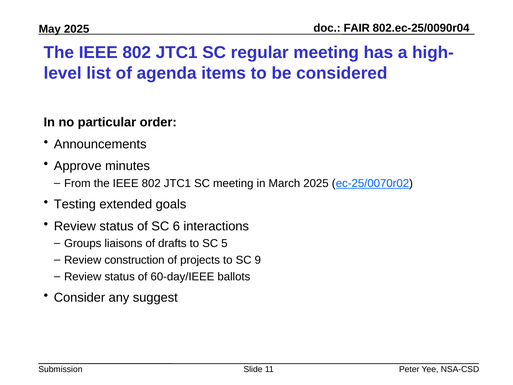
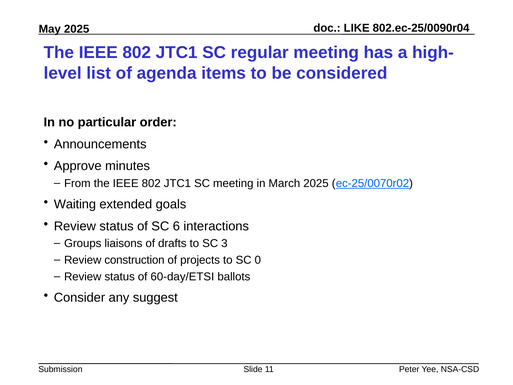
FAIR: FAIR -> LIKE (357, 28)
Testing: Testing -> Waiting (75, 204)
5: 5 -> 3 (224, 243)
9: 9 -> 0 (258, 260)
60-day/IEEE: 60-day/IEEE -> 60-day/ETSI (182, 276)
